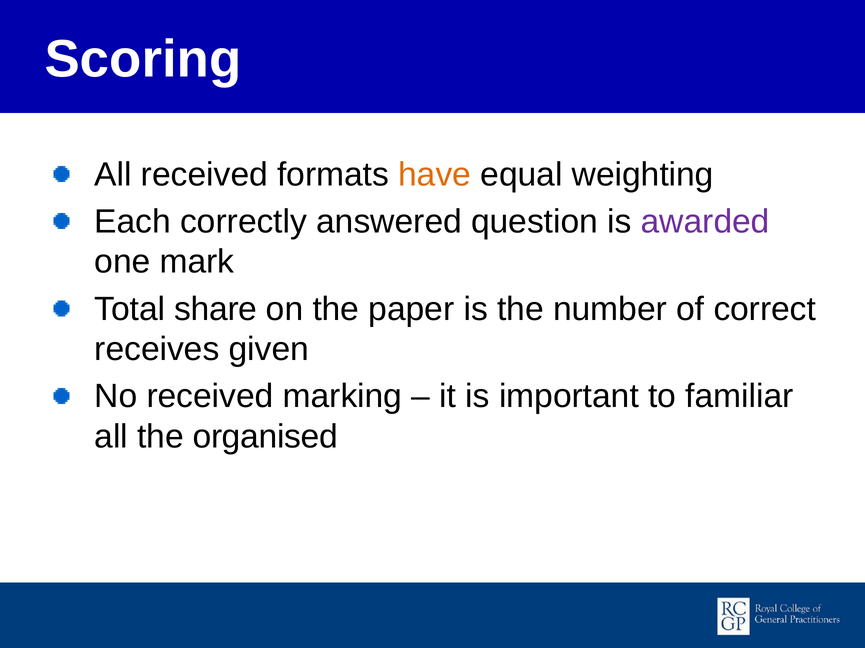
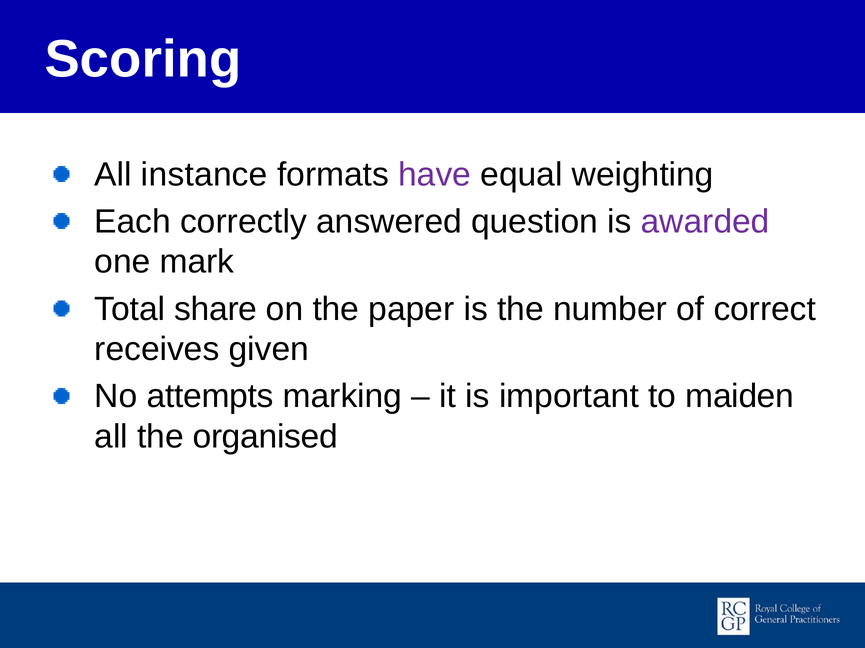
All received: received -> instance (204, 175)
have colour: orange -> purple (435, 175)
No received: received -> attempts (210, 397)
familiar: familiar -> maiden (740, 397)
